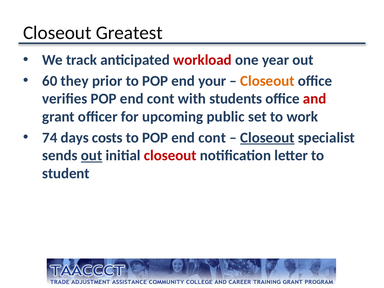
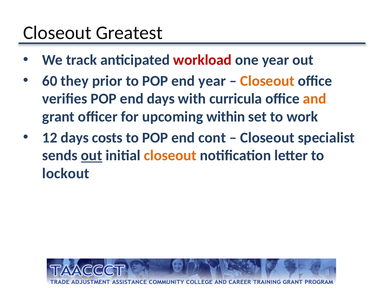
end your: your -> year (212, 81)
verifies POP end cont: cont -> days (161, 99)
students: students -> curricula (236, 99)
and colour: red -> orange (315, 99)
public: public -> within (226, 117)
74: 74 -> 12 (50, 138)
Closeout underline: present -> none (267, 138)
closeout colour: red -> orange (170, 156)
student: student -> lockout (66, 173)
